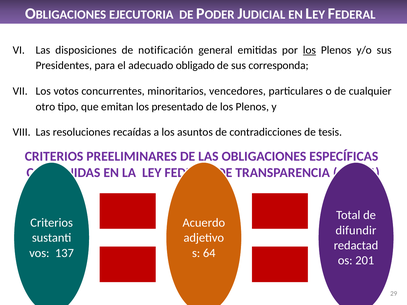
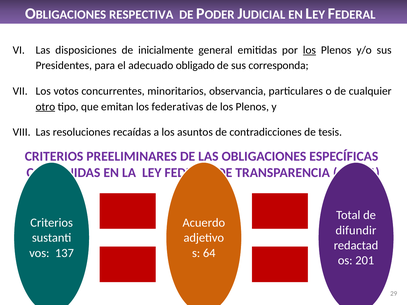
EJECUTORIA: EJECUTORIA -> RESPECTIVA (141, 15)
notificación: notificación -> inicialmente (166, 50)
vencedores: vencedores -> observancia (238, 91)
otro underline: none -> present (45, 107)
presentado: presentado -> federativas (177, 107)
